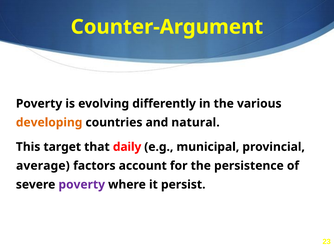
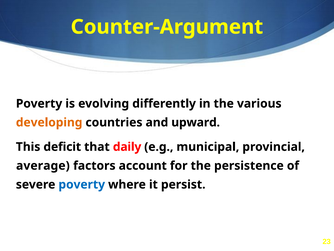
natural: natural -> upward (196, 122)
target: target -> deficit (62, 147)
poverty colour: purple -> blue (82, 184)
